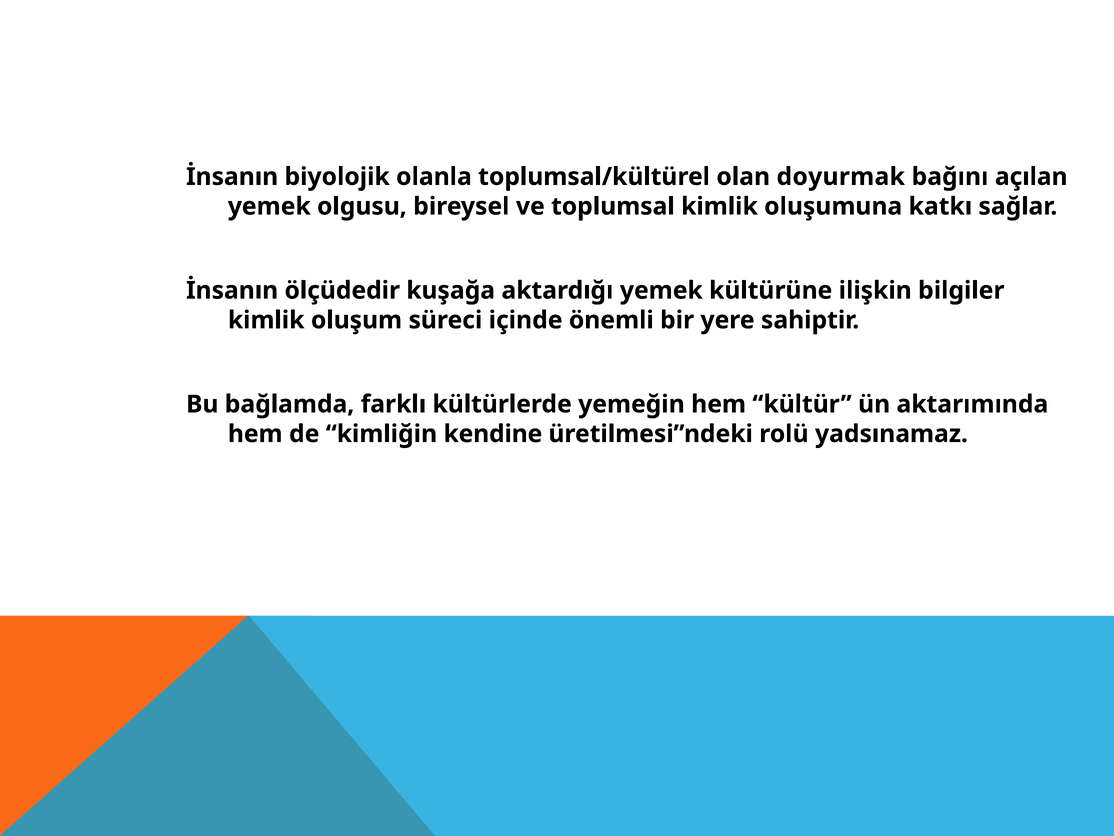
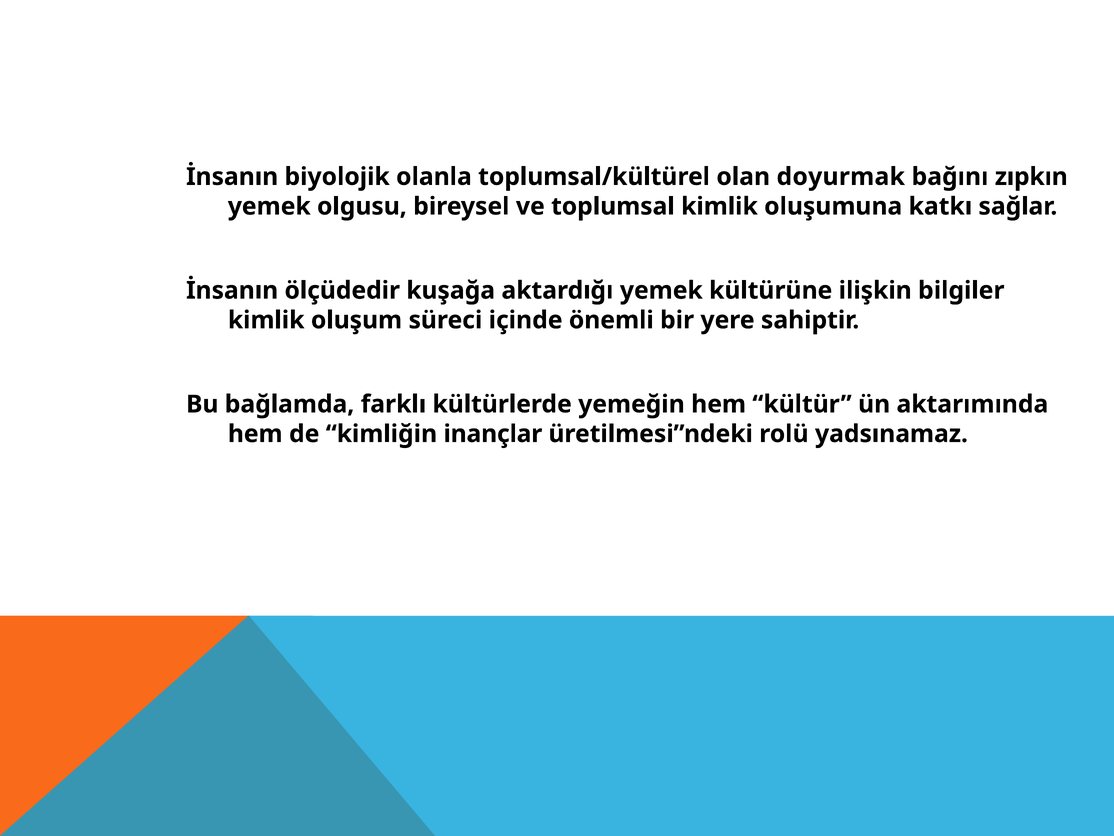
açılan: açılan -> zıpkın (1031, 177)
kendine: kendine -> inançlar (493, 434)
